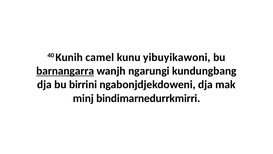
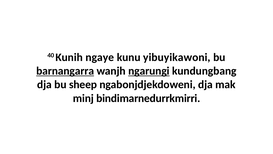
camel: camel -> ngaye (100, 57)
ngarungi underline: none -> present (149, 71)
birrini: birrini -> sheep (83, 84)
